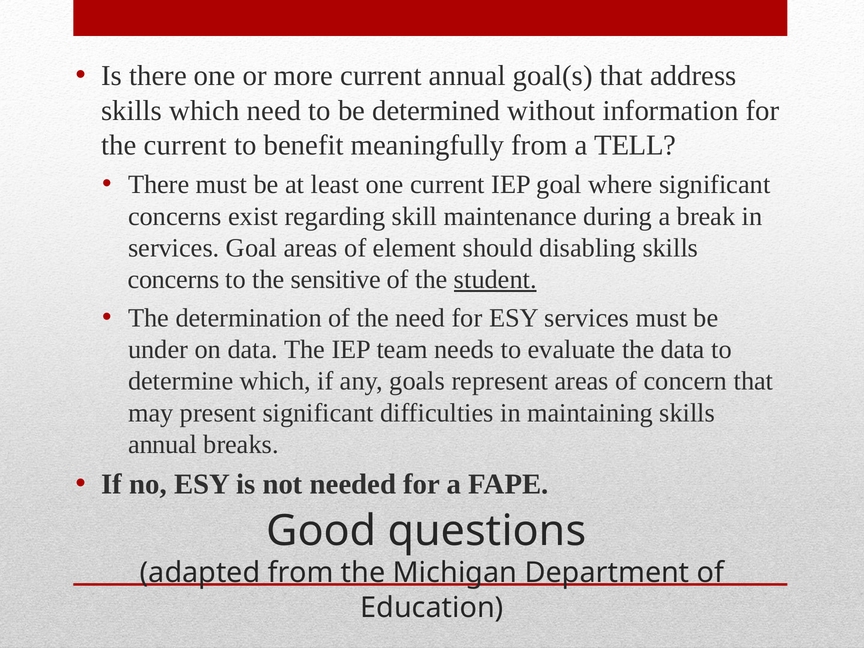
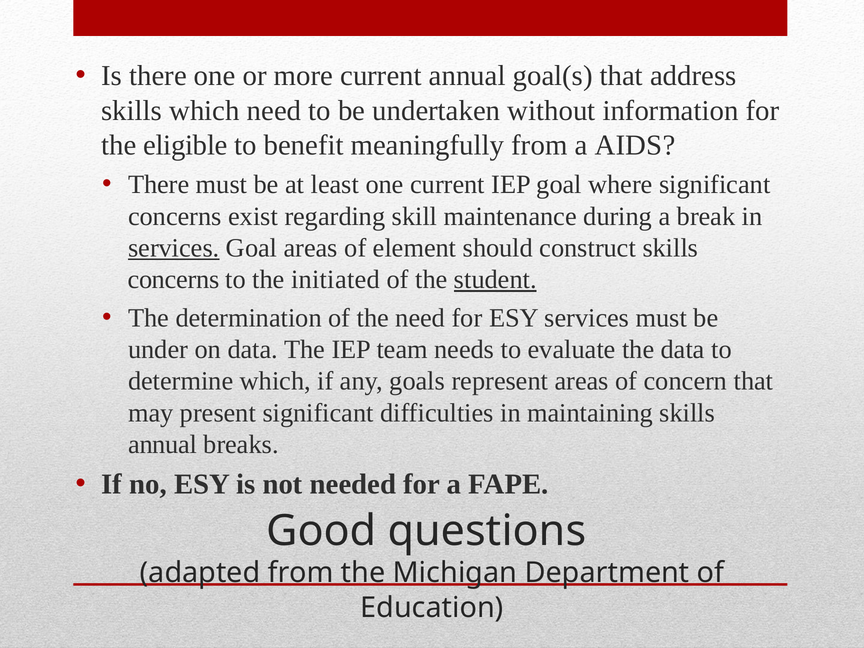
determined: determined -> undertaken (436, 111)
the current: current -> eligible (185, 145)
TELL: TELL -> AIDS (635, 145)
services underline: none -> present (174, 248)
disabling: disabling -> construct (588, 248)
sensitive: sensitive -> initiated (336, 280)
